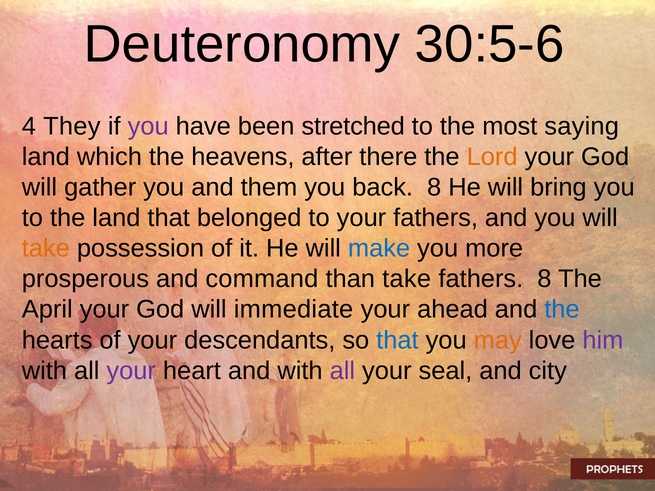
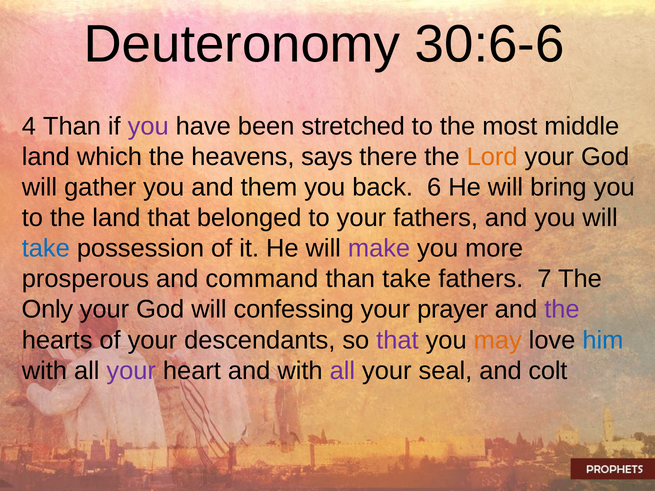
30:5-6: 30:5-6 -> 30:6-6 (490, 44)
4 They: They -> Than (72, 126)
saying: saying -> middle (582, 126)
after: after -> says (327, 157)
back 8: 8 -> 6 (434, 187)
take colour: orange -> blue (46, 249)
make colour: blue -> purple (379, 249)
fathers 8: 8 -> 7 (544, 279)
April: April -> Only (47, 310)
immediate: immediate -> confessing (294, 310)
ahead: ahead -> prayer (453, 310)
the colour: blue -> purple (562, 310)
that colour: blue -> purple (397, 340)
him colour: purple -> blue (603, 340)
city: city -> colt (548, 371)
